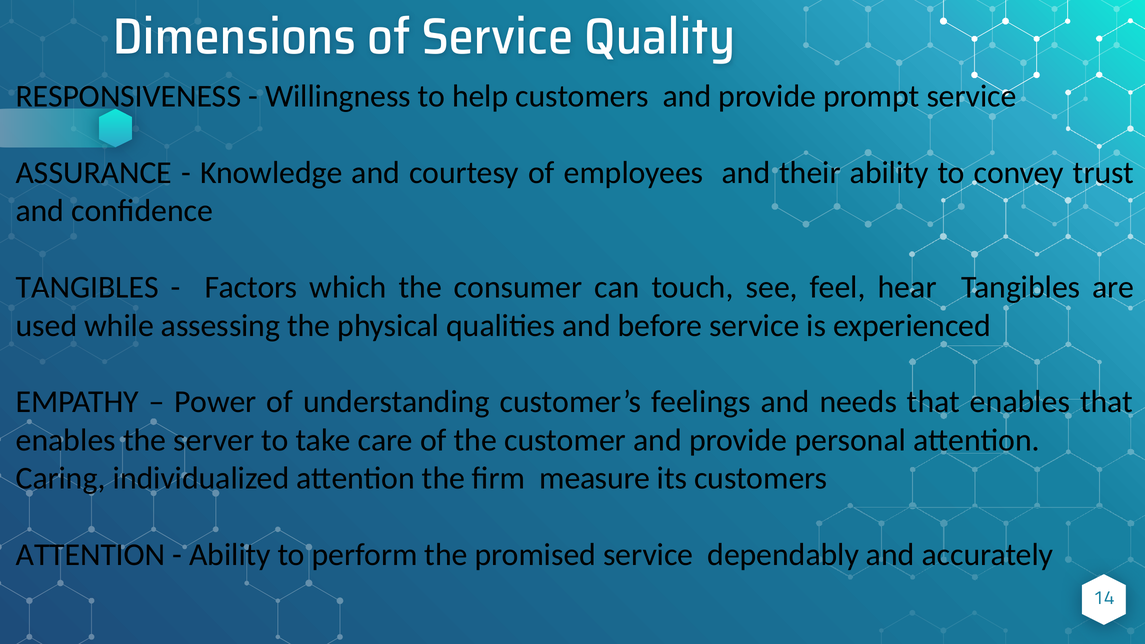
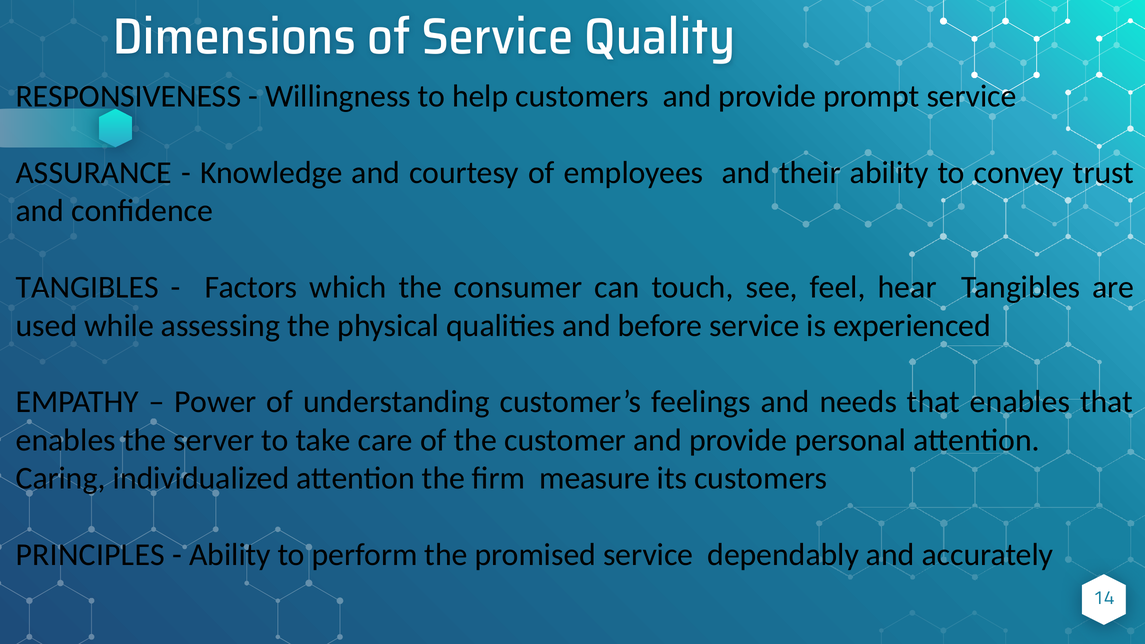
ATTENTION: ATTENTION -> PRINCIPLES (90, 555)
